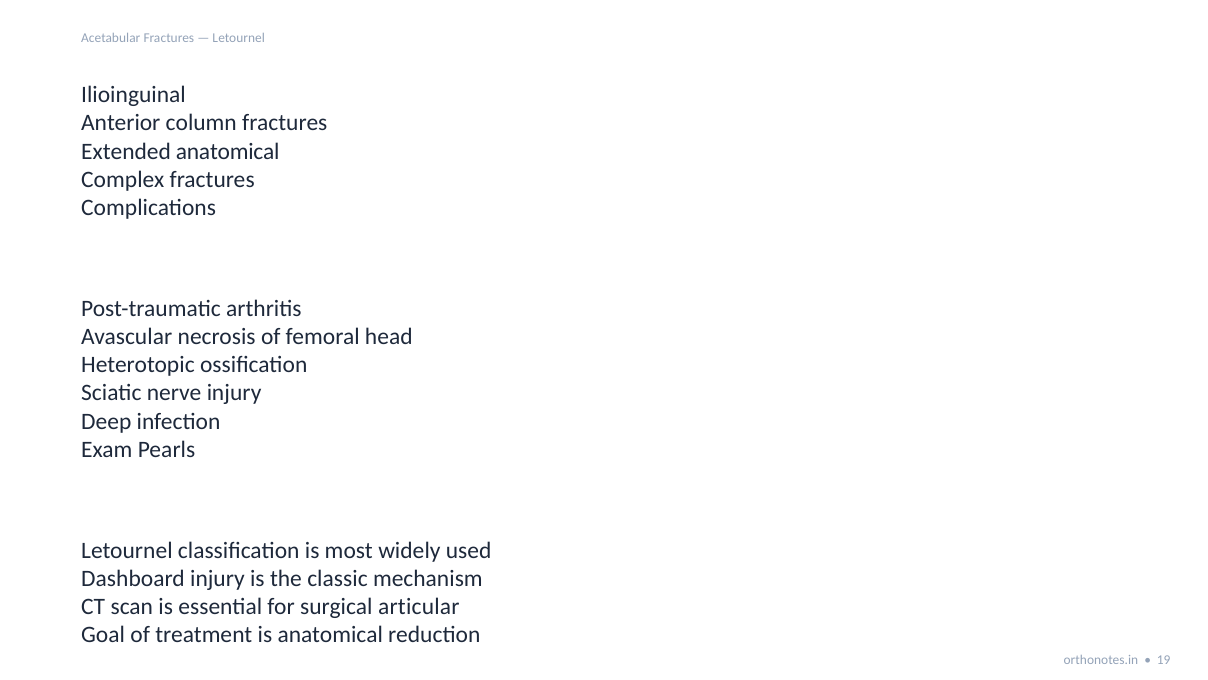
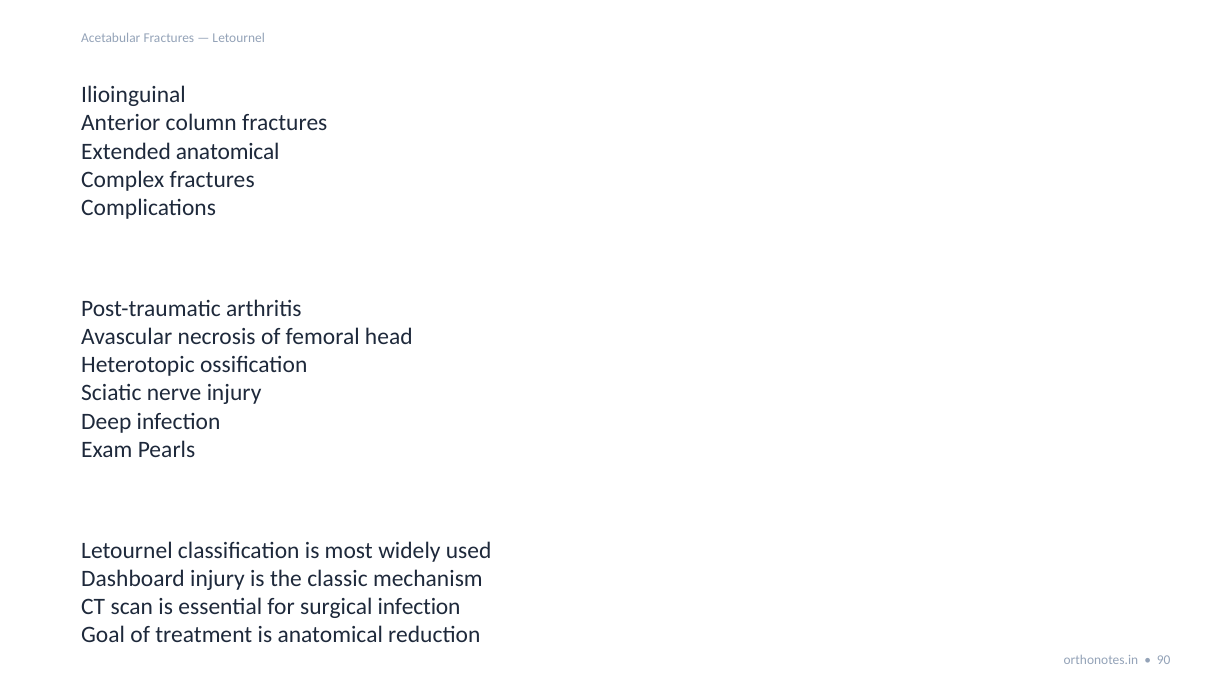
surgical articular: articular -> infection (419, 606)
19: 19 -> 90 (1164, 659)
